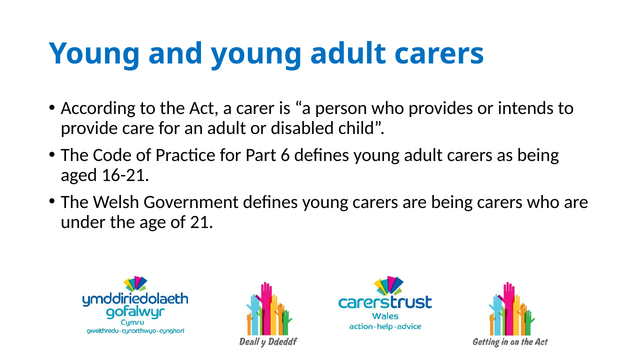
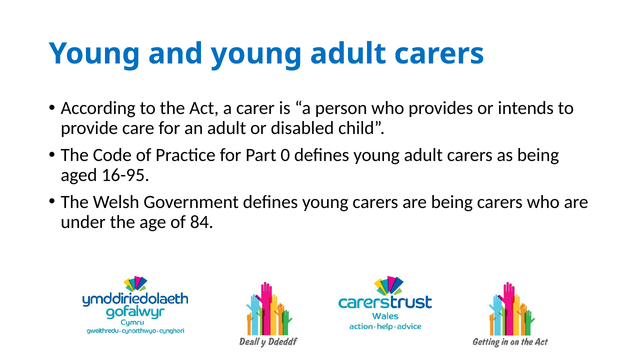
6: 6 -> 0 (285, 155)
16-21: 16-21 -> 16-95 (125, 175)
21: 21 -> 84 (202, 222)
